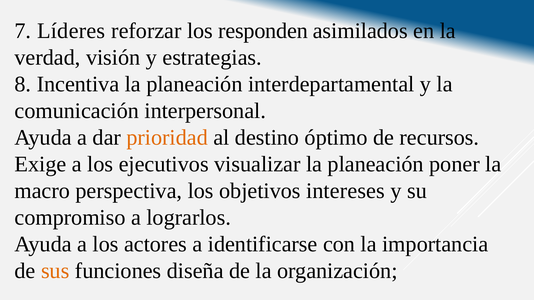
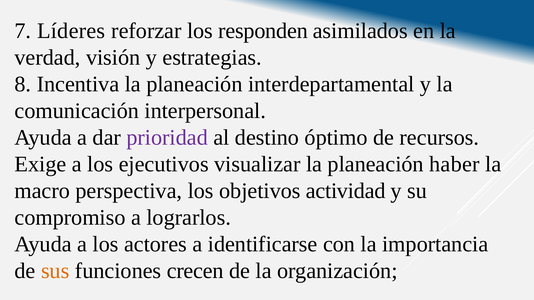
prioridad colour: orange -> purple (167, 138)
poner: poner -> haber (454, 164)
intereses: intereses -> actividad (346, 191)
diseña: diseña -> crecen (195, 271)
